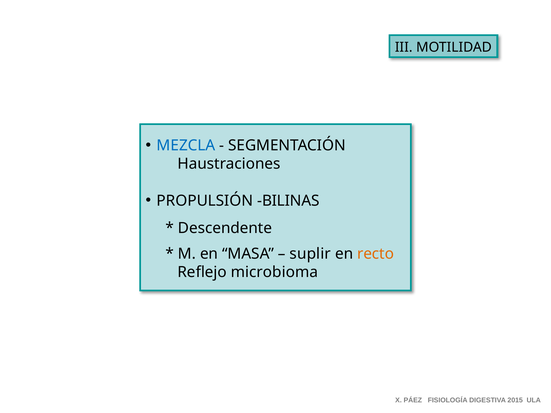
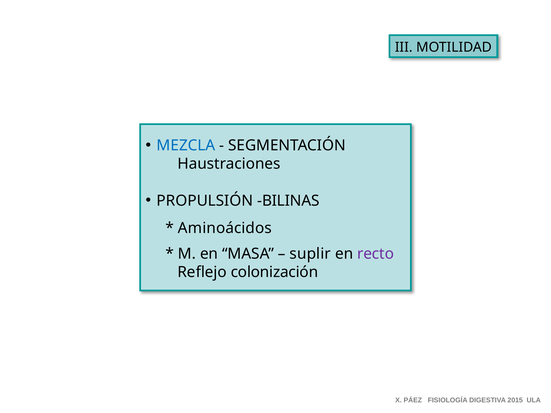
Descendente: Descendente -> Aminoácidos (225, 228)
recto colour: orange -> purple (376, 254)
microbioma: microbioma -> colonización (274, 272)
